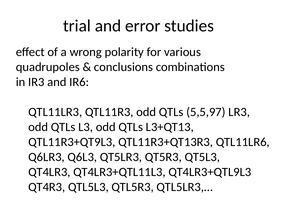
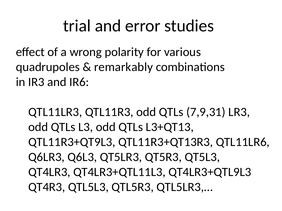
conclusions: conclusions -> remarkably (123, 67)
5,5,97: 5,5,97 -> 7,9,31 (206, 112)
